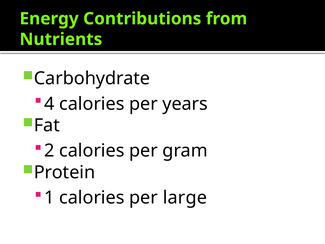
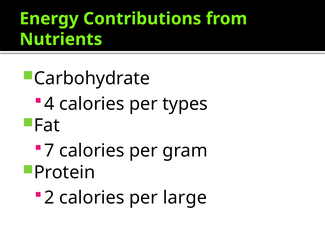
years: years -> types (185, 104)
2: 2 -> 7 (49, 151)
1: 1 -> 2 (49, 197)
